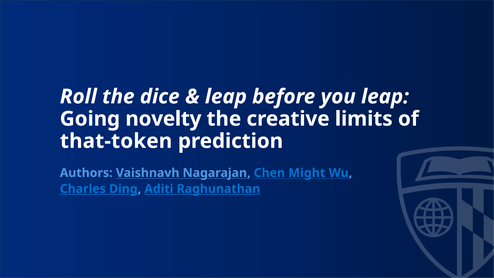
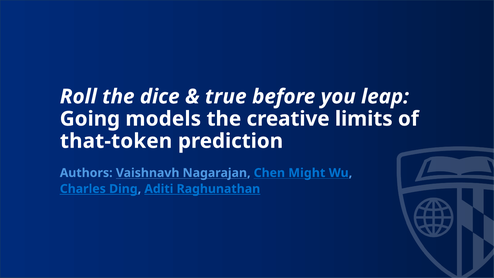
leap: leap -> true (226, 97)
novelty: novelty -> models (163, 119)
